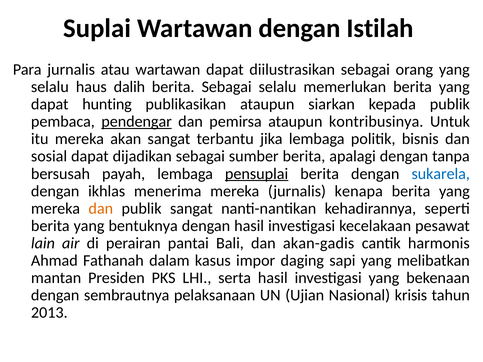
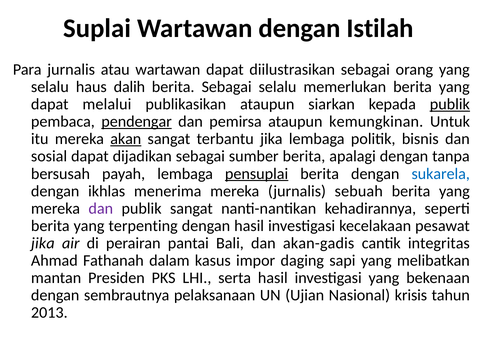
hunting: hunting -> melalui (107, 104)
publik underline: none -> present (450, 104)
kontribusinya: kontribusinya -> kemungkinan (376, 122)
akan underline: none -> present (126, 139)
kenapa: kenapa -> sebuah (359, 191)
dan colour: orange -> purple (101, 209)
bentuknya: bentuknya -> terpenting (143, 226)
lain: lain -> jika (43, 243)
harmonis: harmonis -> integritas (439, 243)
